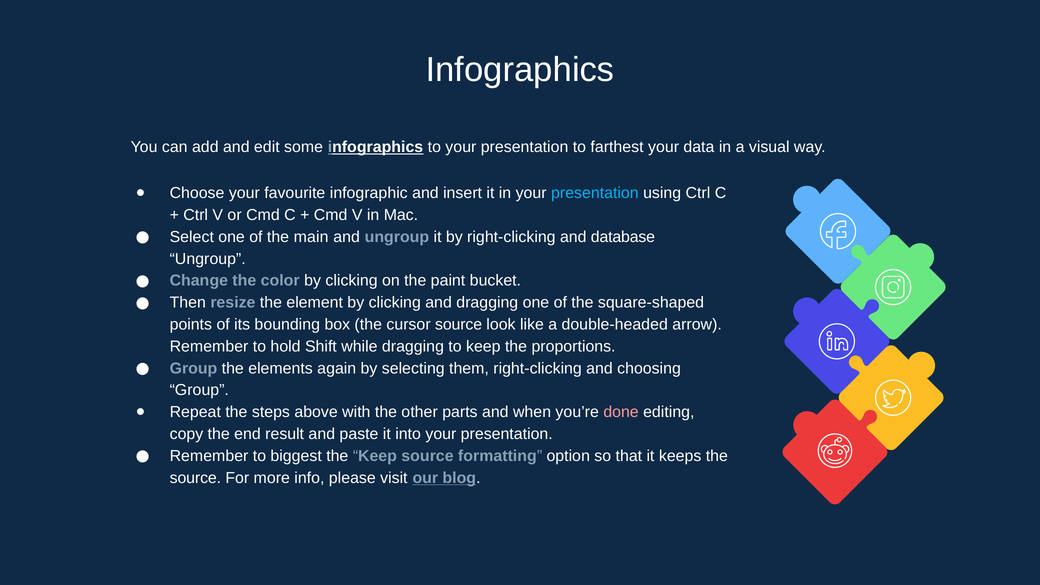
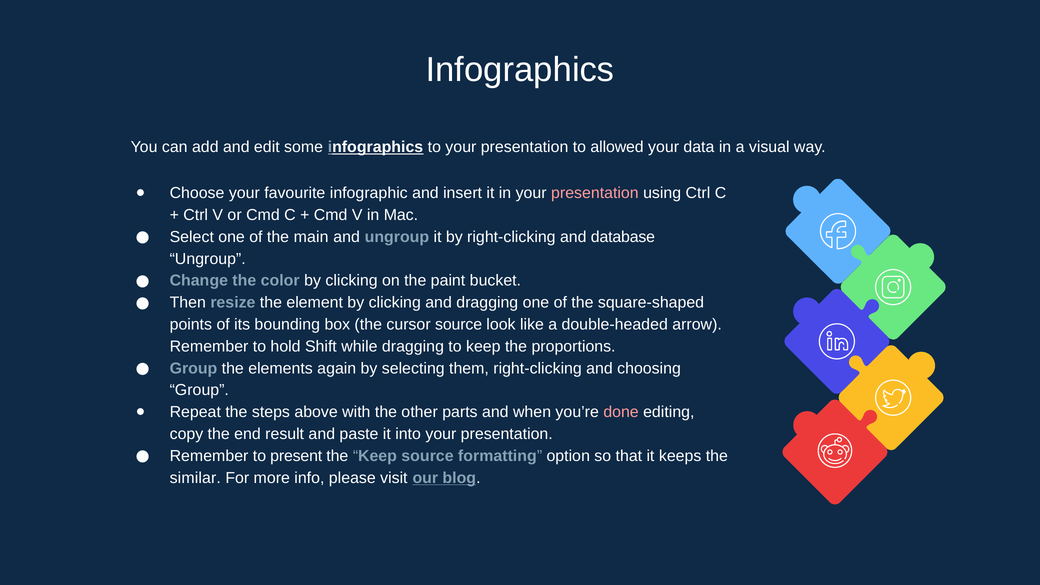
farthest: farthest -> allowed (617, 147)
presentation colour: light blue -> pink (595, 193)
biggest: biggest -> present (296, 456)
source: source -> similar (195, 478)
